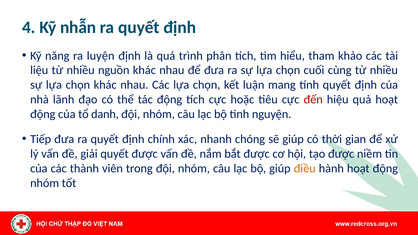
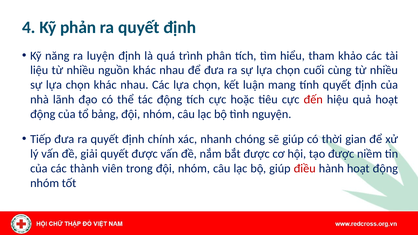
nhẫn: nhẫn -> phản (78, 27)
danh: danh -> bảng (105, 114)
điều colour: orange -> red (305, 169)
